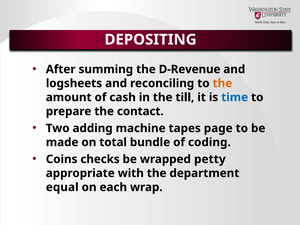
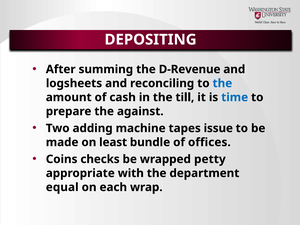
the colour: orange -> blue (222, 83)
contact: contact -> against (140, 111)
page: page -> issue (218, 128)
total: total -> least (113, 142)
coding: coding -> offices (209, 142)
